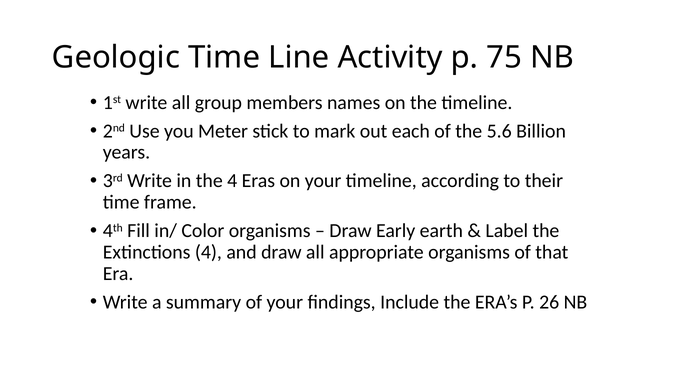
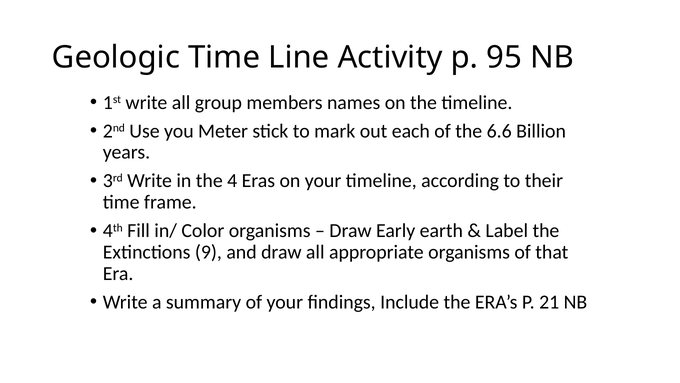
75: 75 -> 95 (504, 57)
5.6: 5.6 -> 6.6 (499, 131)
Extinctions 4: 4 -> 9 (208, 252)
26: 26 -> 21 (549, 302)
